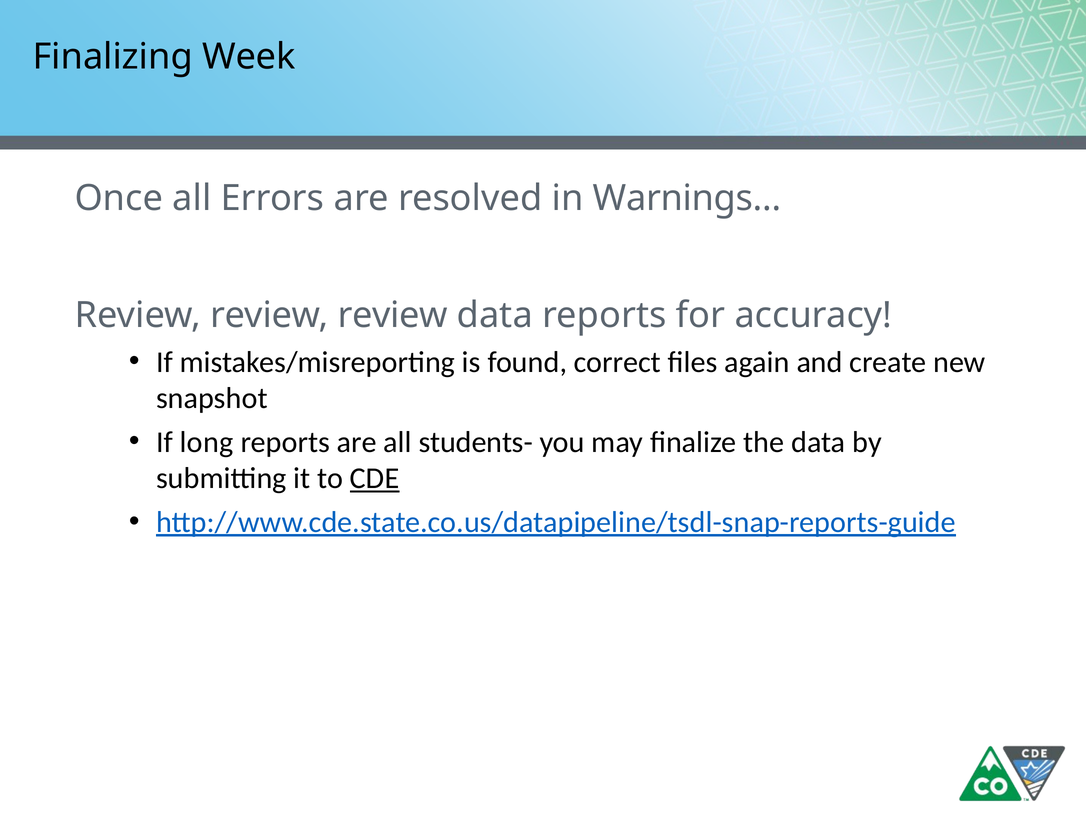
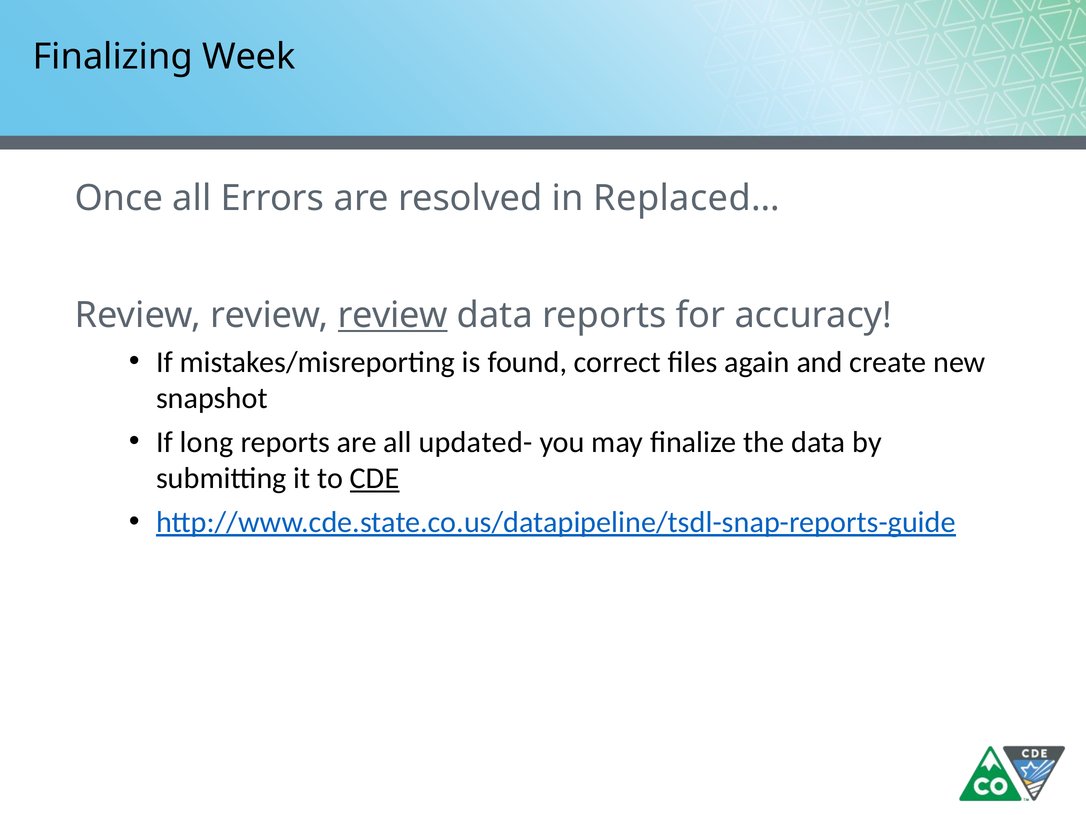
Warnings…: Warnings… -> Replaced… (687, 198)
review underline: none -> present (393, 315)
students-: students- -> updated- (476, 442)
